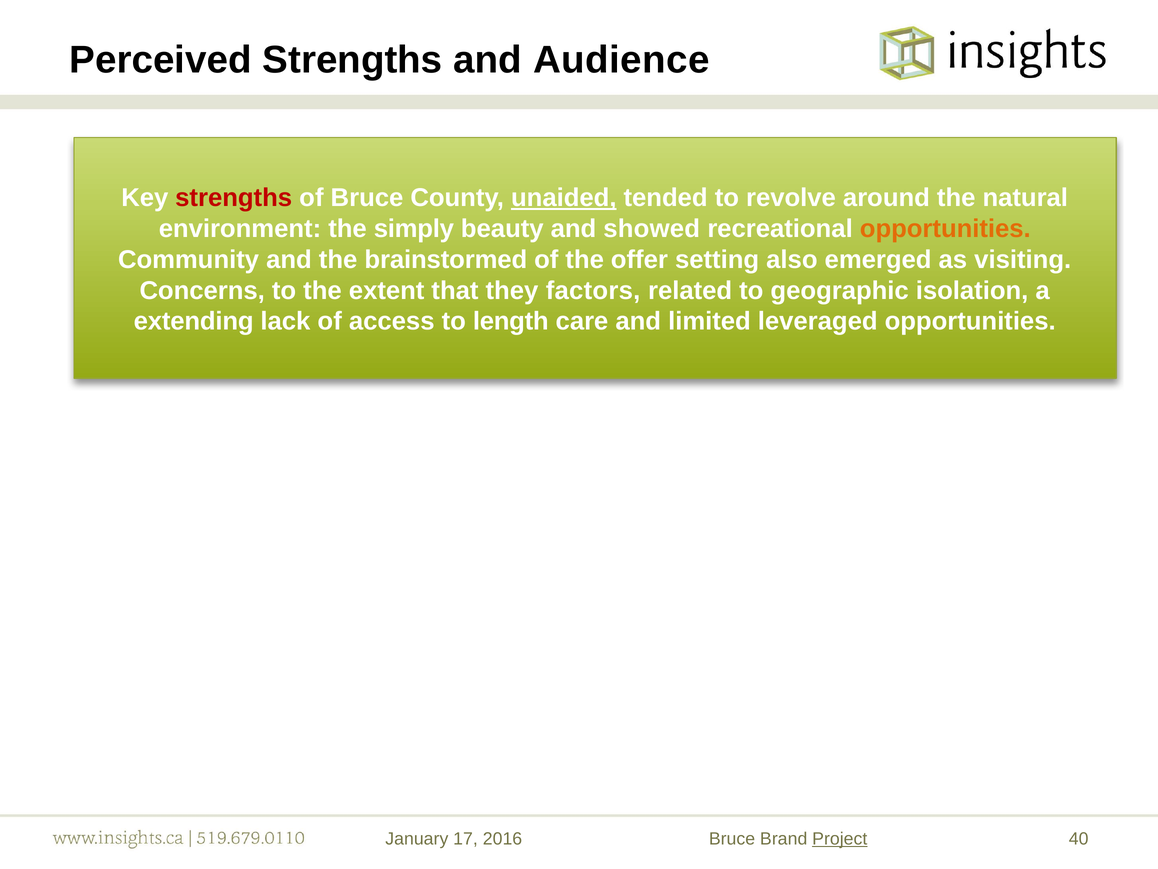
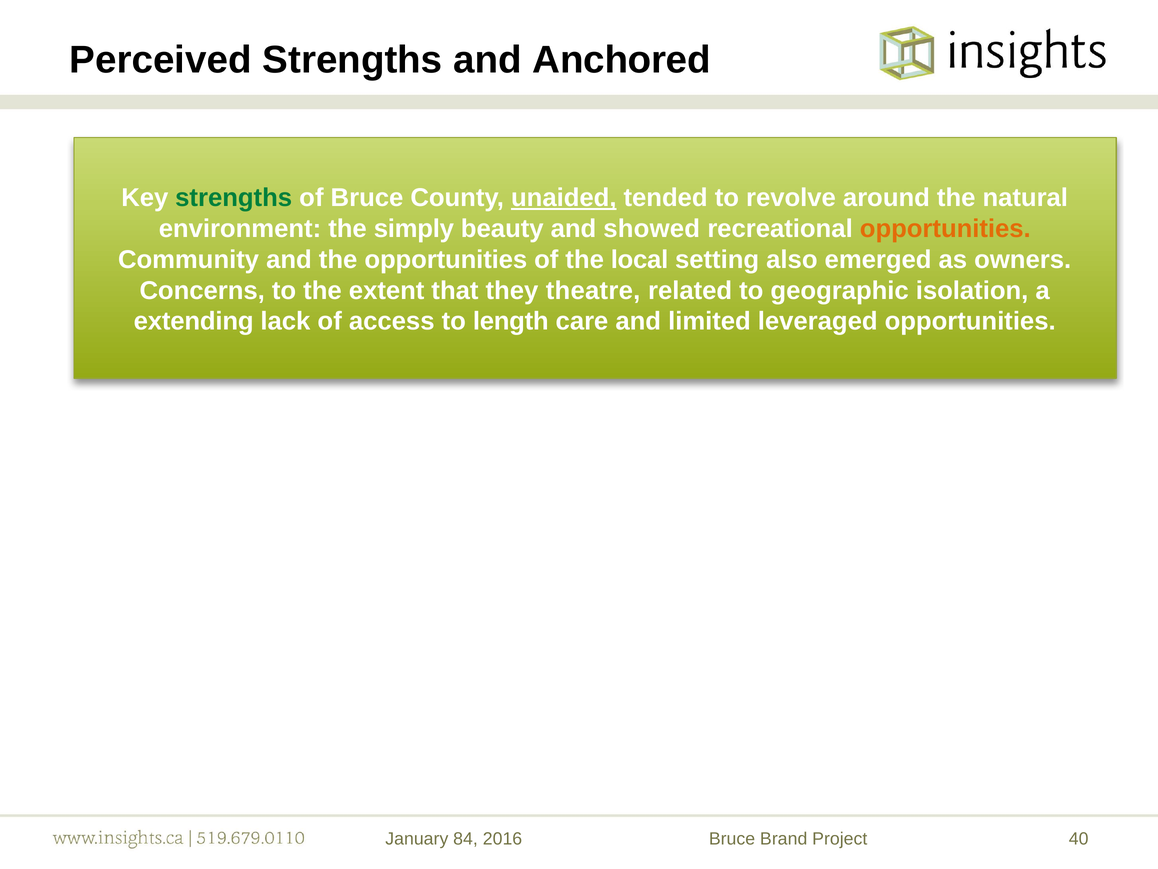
Audience: Audience -> Anchored (622, 60)
strengths colour: red -> green (234, 198)
the brainstormed: brainstormed -> opportunities (446, 260)
offer: offer -> local (640, 260)
visiting: visiting -> owners (1023, 260)
factors: factors -> theatre (593, 290)
17: 17 -> 84 (466, 838)
Project underline: present -> none (840, 838)
